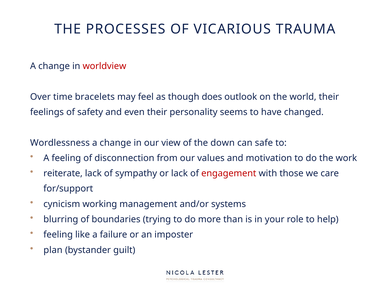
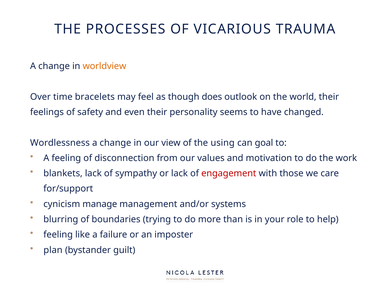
worldview colour: red -> orange (104, 66)
down: down -> using (223, 143)
safe: safe -> goal (264, 143)
reiterate: reiterate -> blankets (63, 174)
working: working -> manage (100, 204)
